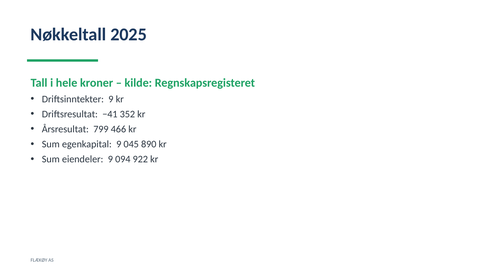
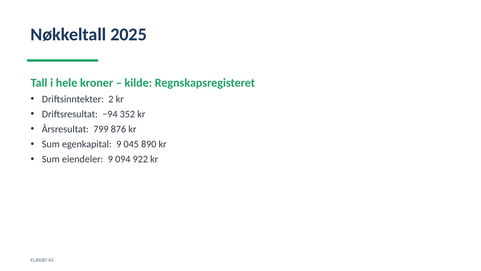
Driftsinntekter 9: 9 -> 2 (111, 99)
−41: −41 -> −94 (110, 114)
466: 466 -> 876 (118, 129)
